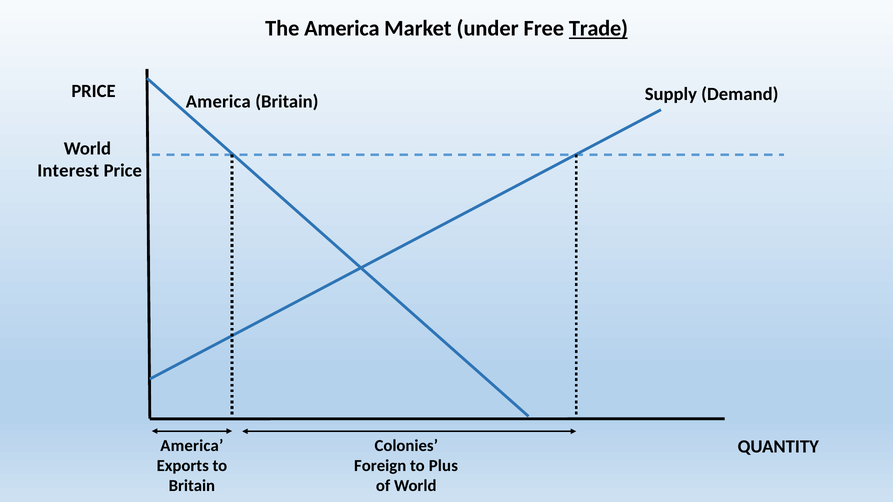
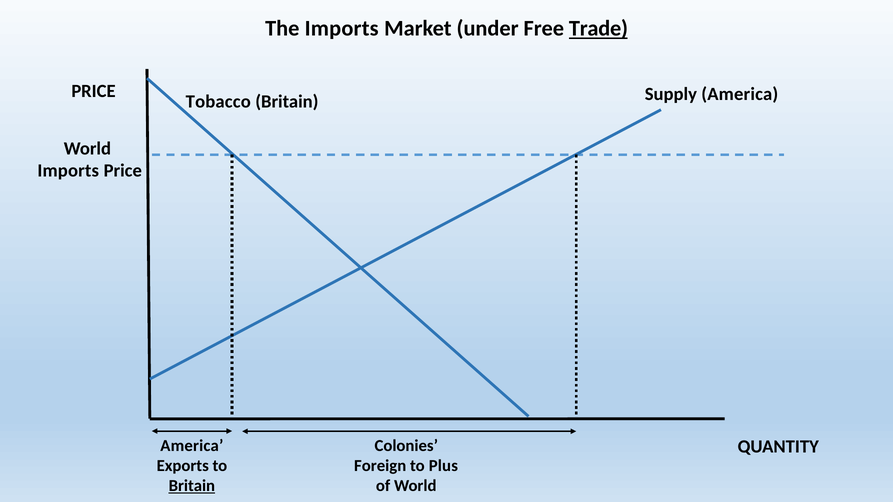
The America: America -> Imports (342, 29)
America: America -> Tobacco (218, 101)
Supply Demand: Demand -> America (740, 94)
Interest: Interest -> Imports (68, 171)
Britain underline: none -> present (192, 486)
